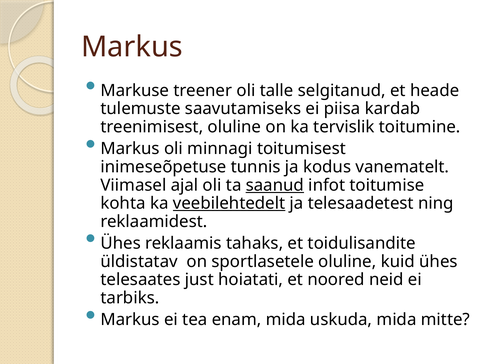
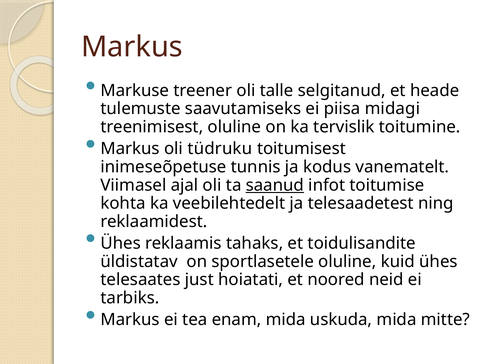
kardab: kardab -> midagi (392, 109)
minnagi: minnagi -> tüdruku (220, 149)
veebilehtedelt underline: present -> none (229, 204)
